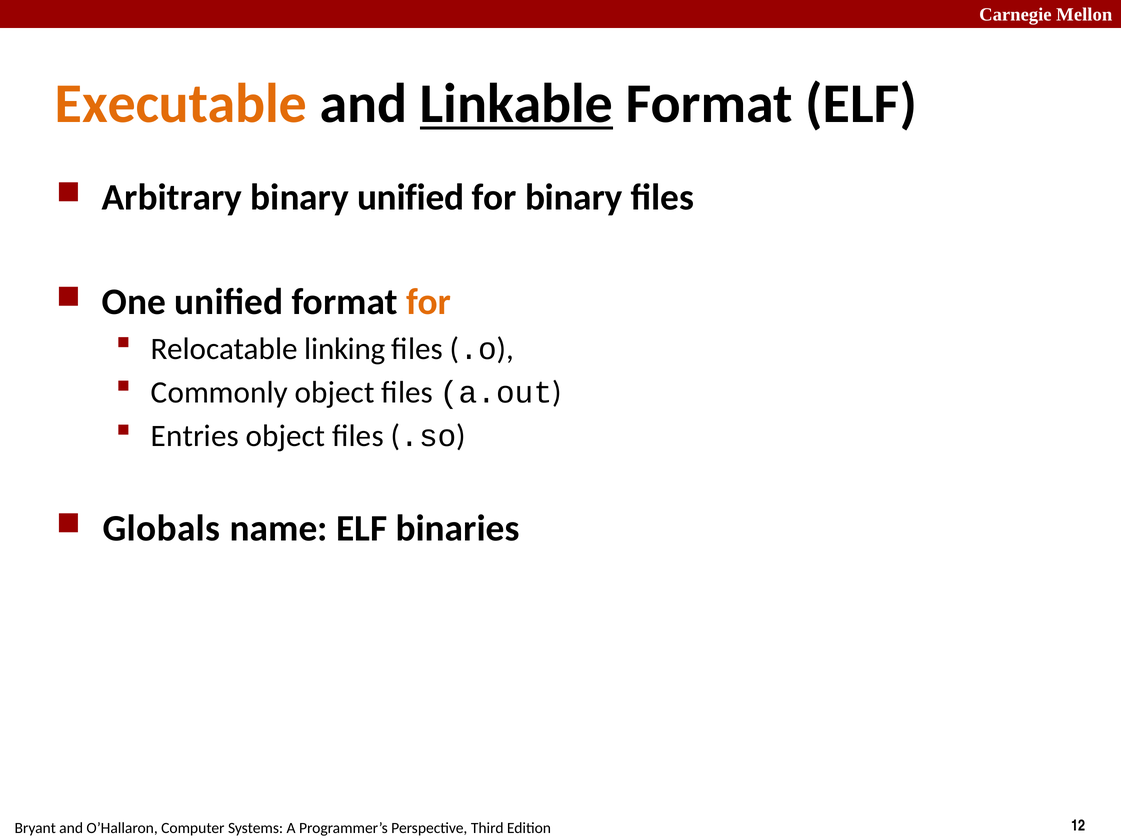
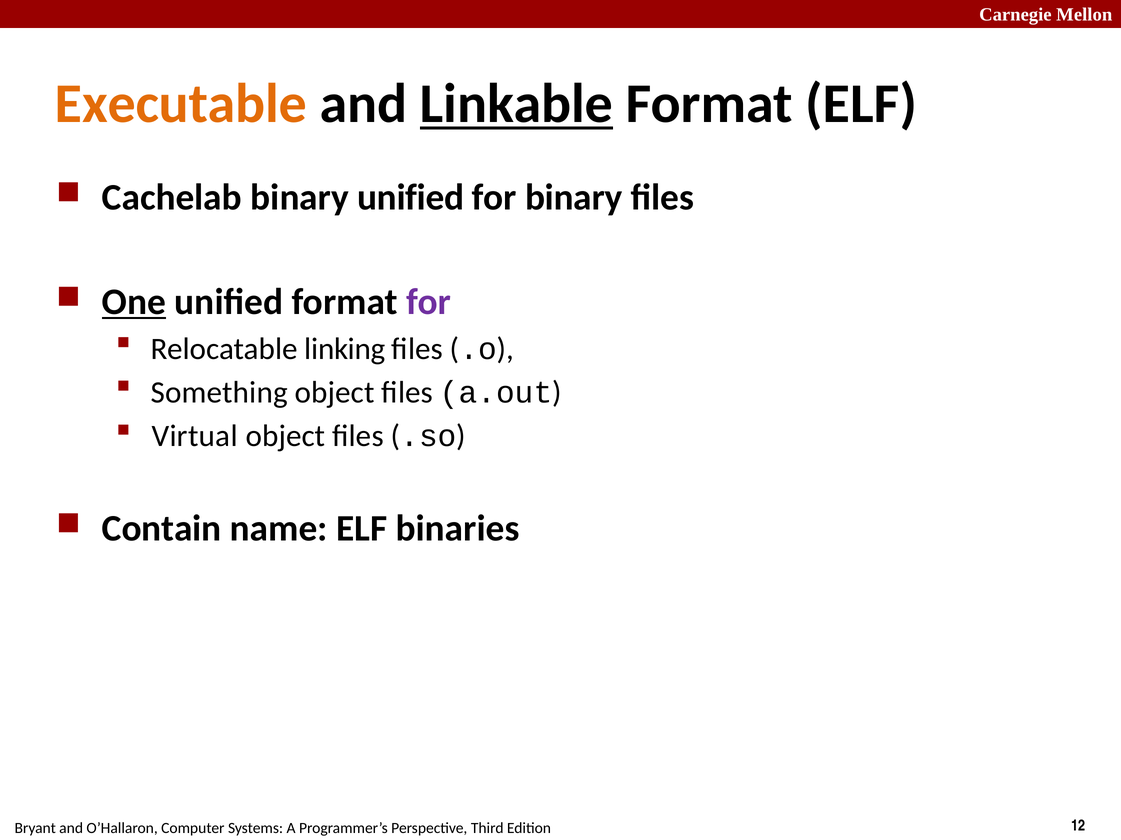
Arbitrary: Arbitrary -> Cachelab (172, 198)
One underline: none -> present (134, 302)
for colour: orange -> purple (429, 302)
Commonly: Commonly -> Something (219, 393)
Entries: Entries -> Virtual (195, 436)
Globals: Globals -> Contain (162, 529)
